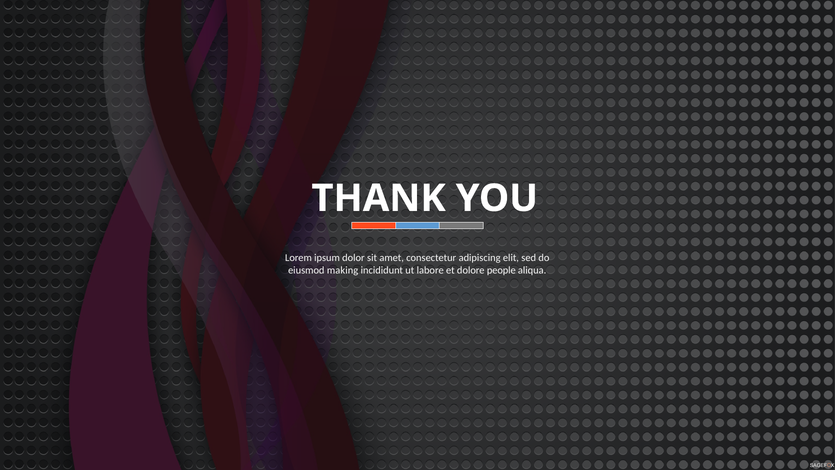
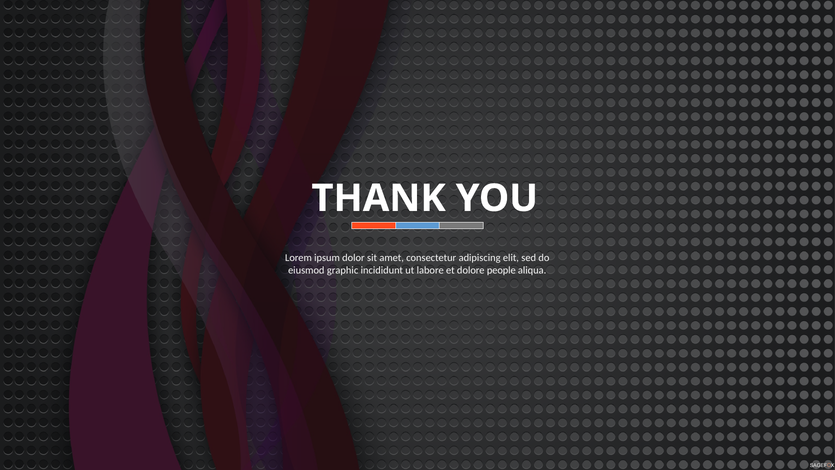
making: making -> graphic (343, 270)
